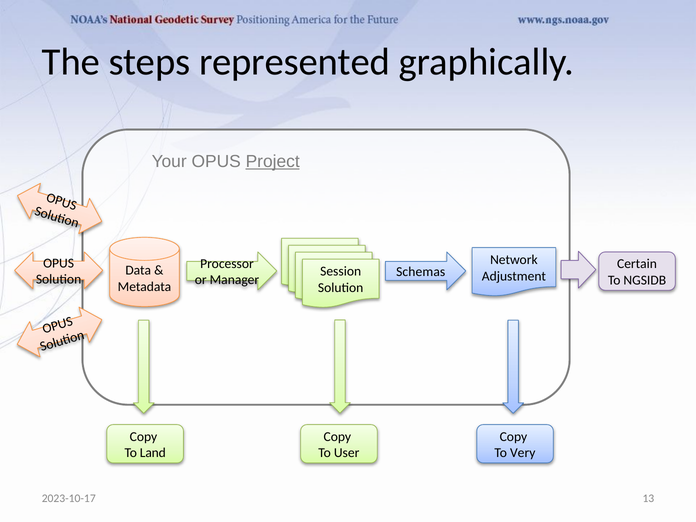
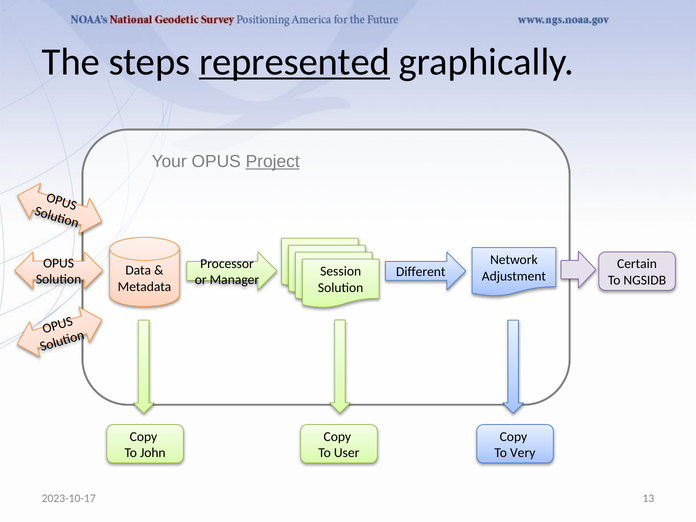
represented underline: none -> present (295, 62)
Schemas: Schemas -> Different (421, 272)
Land: Land -> John (153, 453)
